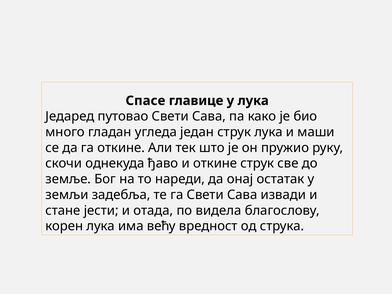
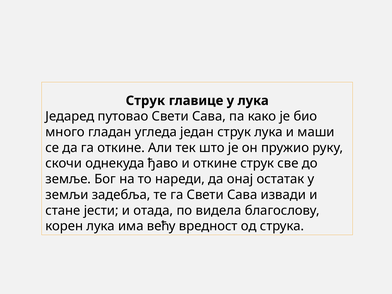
Спасе: Спасе -> Струк (145, 101)
